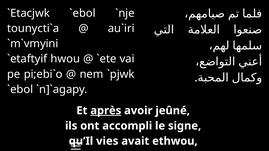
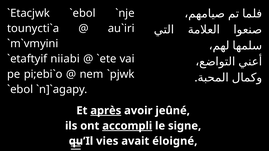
hwou: hwou -> niiabi (65, 59)
accompli underline: none -> present (127, 126)
ethwou: ethwou -> éloigné (175, 141)
